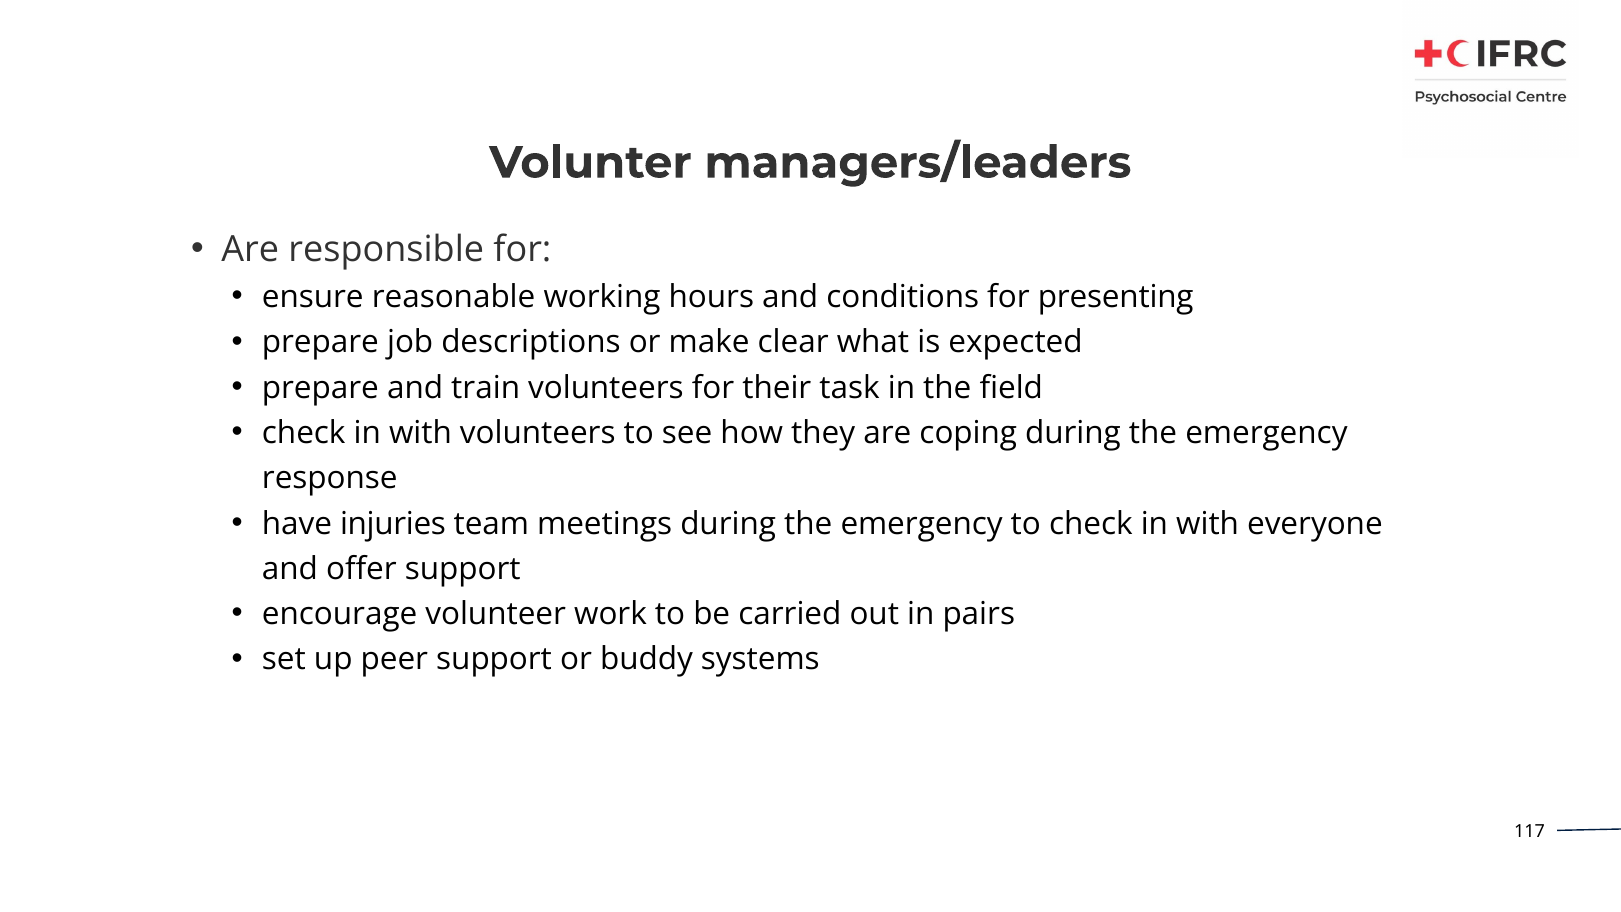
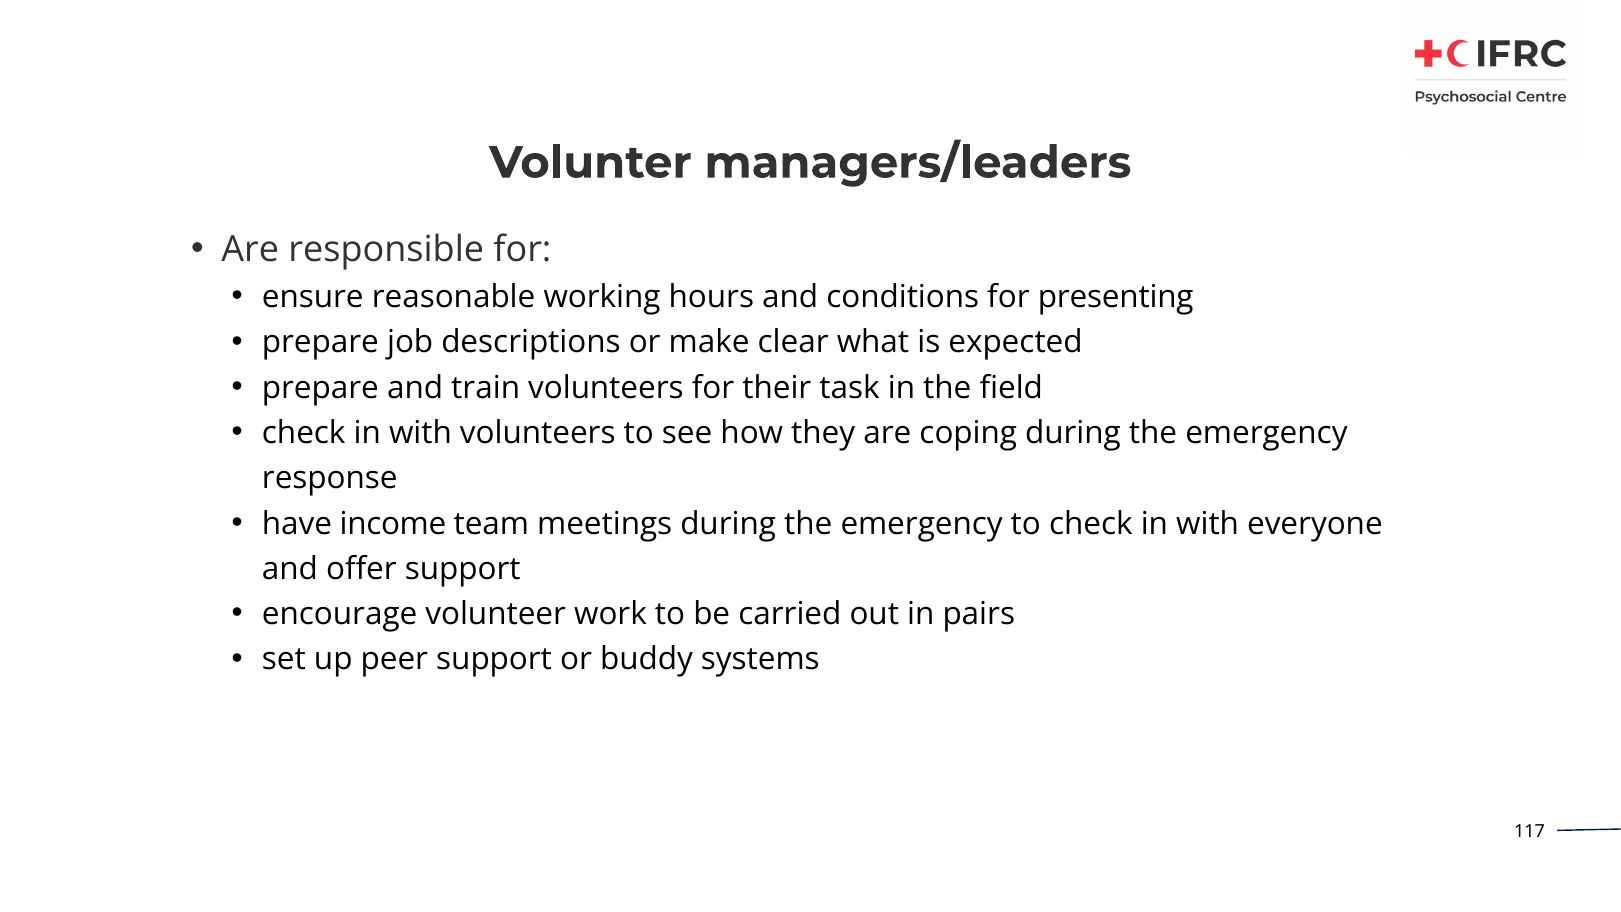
injuries: injuries -> income (393, 524)
